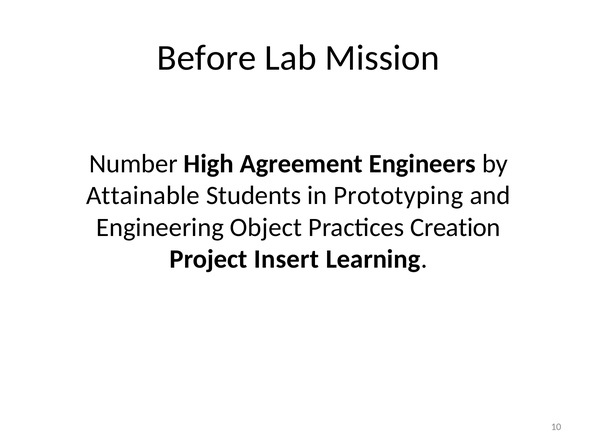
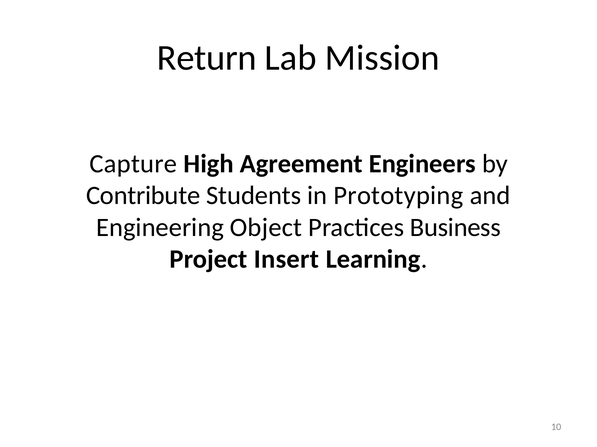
Before: Before -> Return (207, 58)
Number: Number -> Capture (133, 164)
Attainable: Attainable -> Contribute (143, 196)
Creation: Creation -> Business (455, 228)
